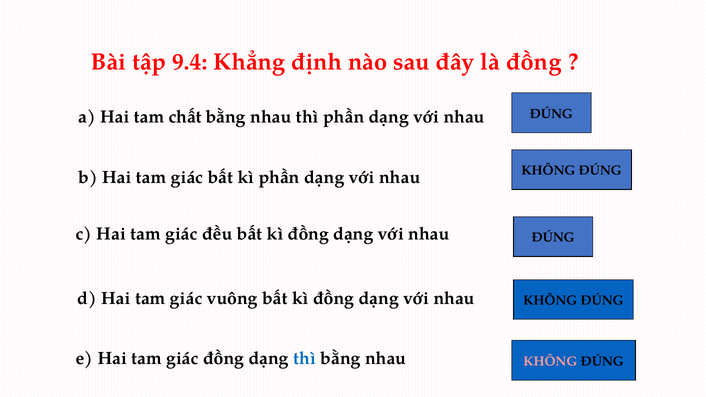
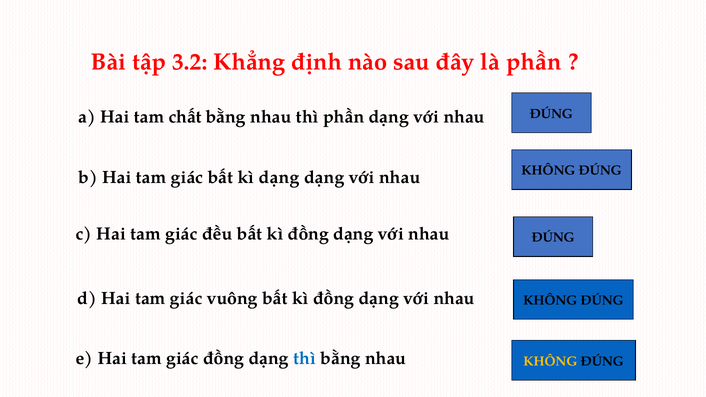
9.4: 9.4 -> 3.2 (190, 62)
là đồng: đồng -> phần (534, 62)
kì phần: phần -> dạng (279, 177)
KHÔNG colour: pink -> yellow (550, 361)
